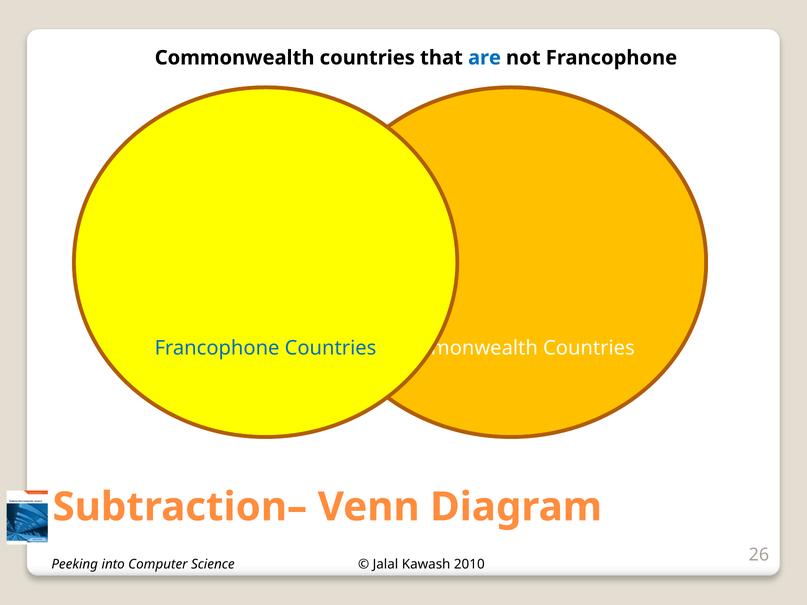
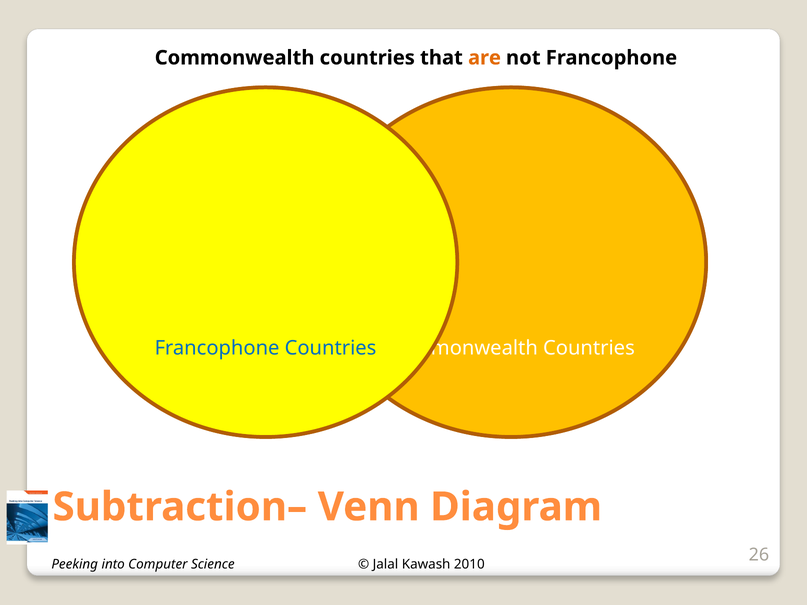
are colour: blue -> orange (485, 58)
